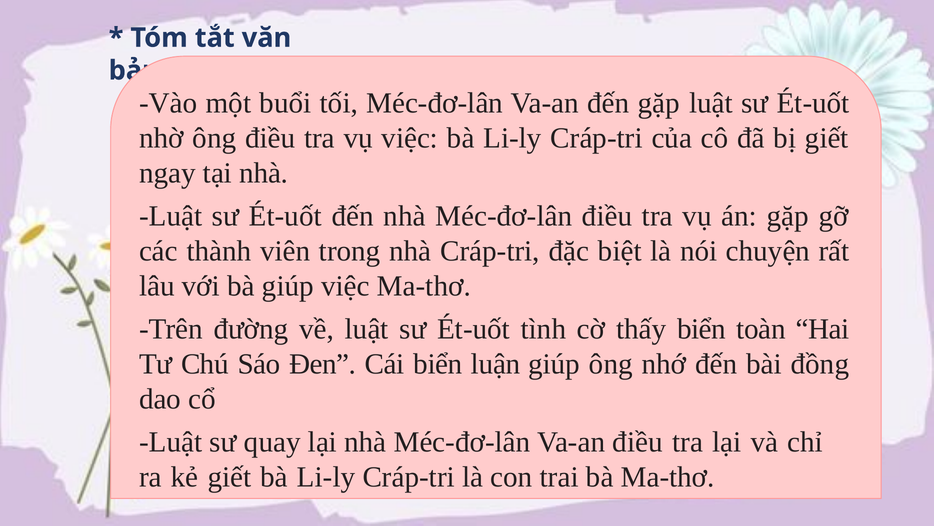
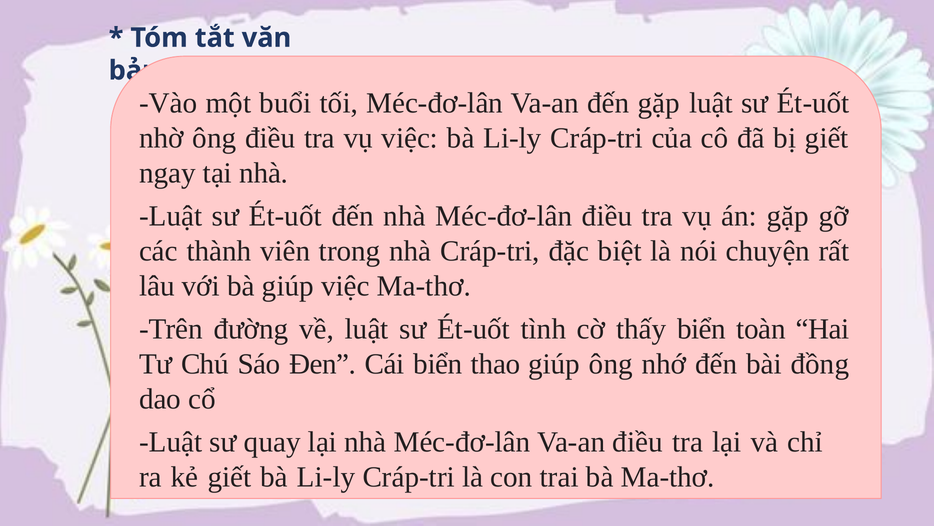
luận: luận -> thao (496, 364)
